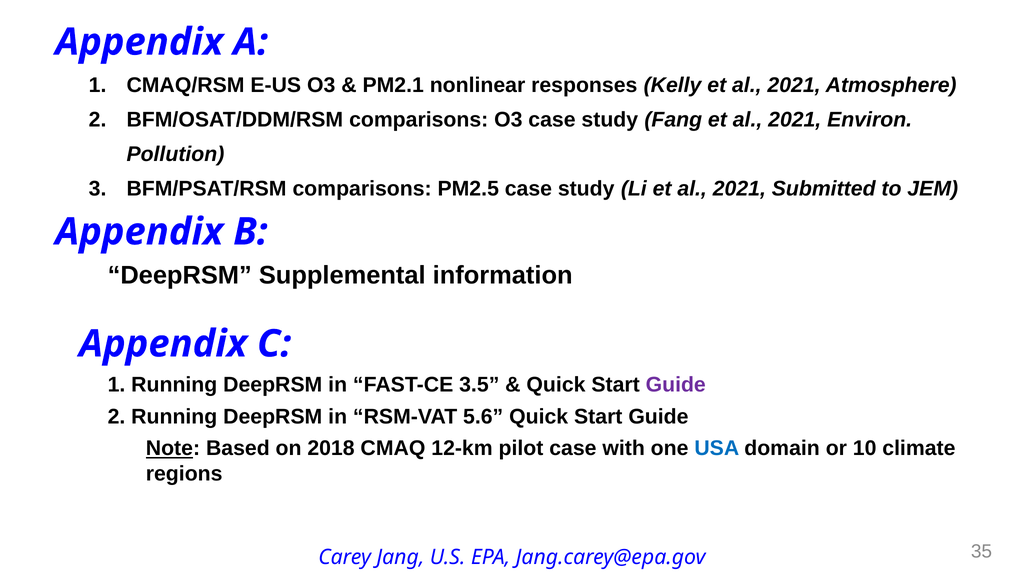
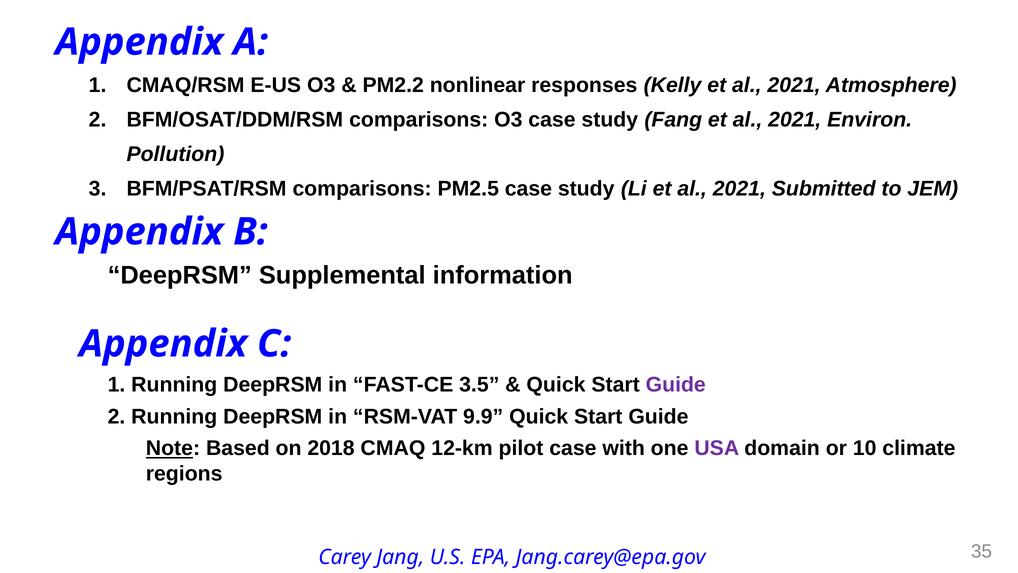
PM2.1: PM2.1 -> PM2.2 (393, 85)
5.6: 5.6 -> 9.9 (483, 416)
USA colour: blue -> purple (717, 448)
